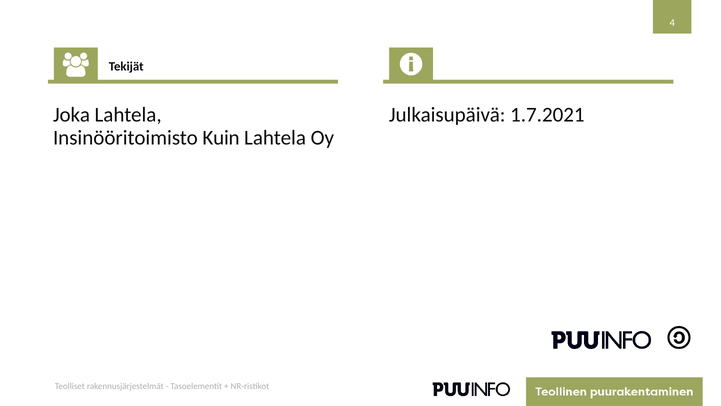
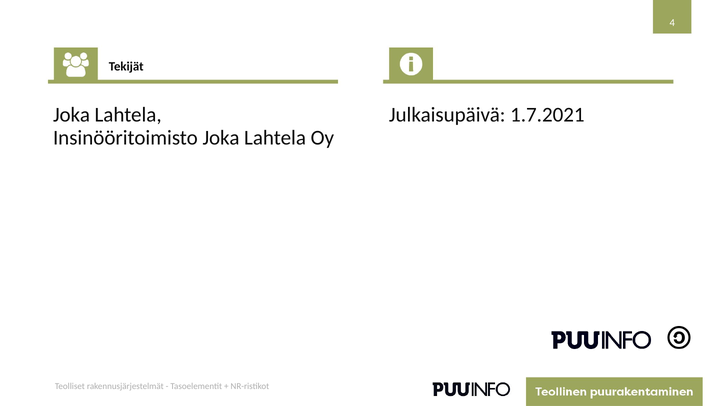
Insinööritoimisto Kuin: Kuin -> Joka (221, 137)
